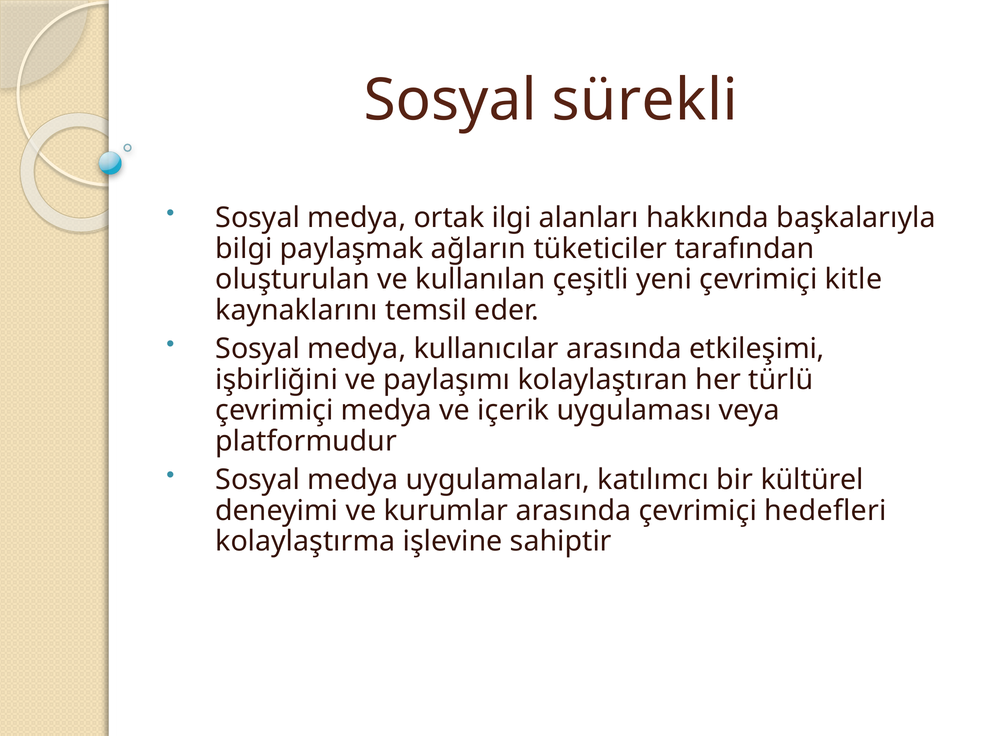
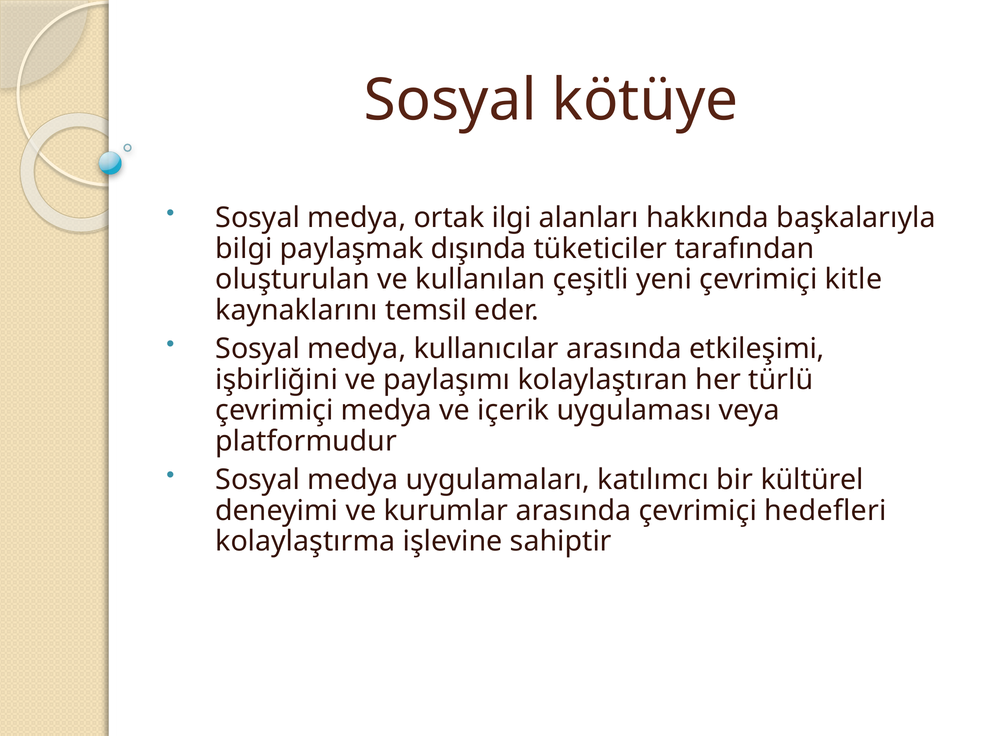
sürekli: sürekli -> kötüye (645, 100)
ağların: ağların -> dışında (479, 249)
